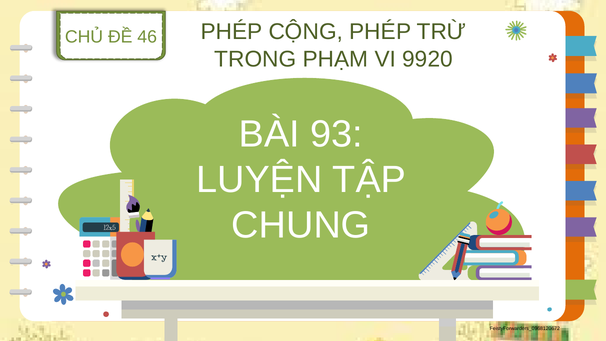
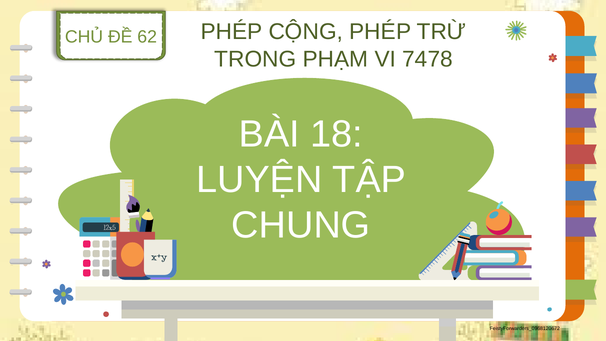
46: 46 -> 62 (147, 37)
9920: 9920 -> 7478 (428, 59)
93: 93 -> 18 (337, 134)
